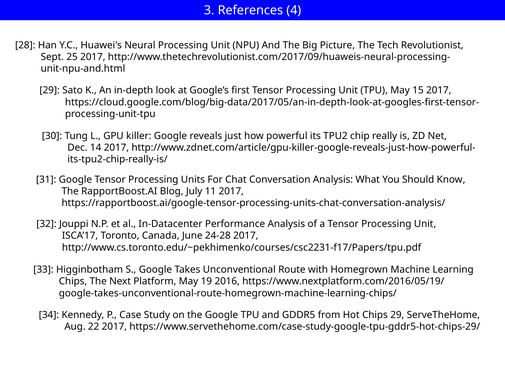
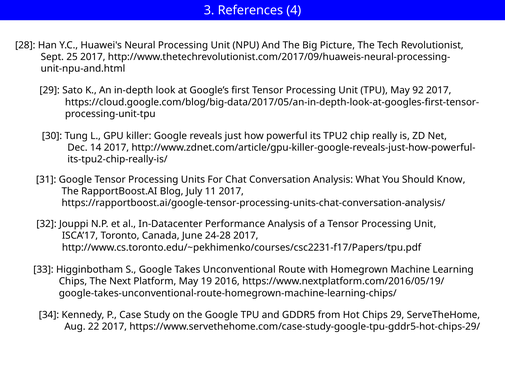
15: 15 -> 92 (418, 90)
